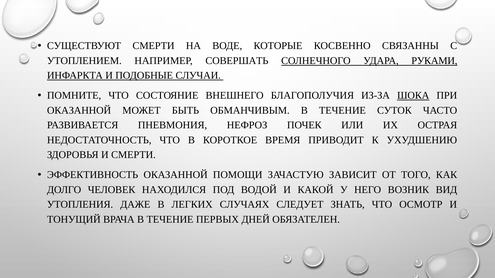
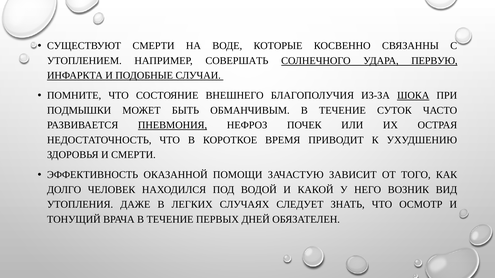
РУКАМИ: РУКАМИ -> ПЕРВУЮ (434, 61)
ОКАЗАННОЙ: ОКАЗАННОЙ -> ПОДМЫШКИ (79, 111)
ПНЕВМОНИЯ underline: none -> present (173, 125)
